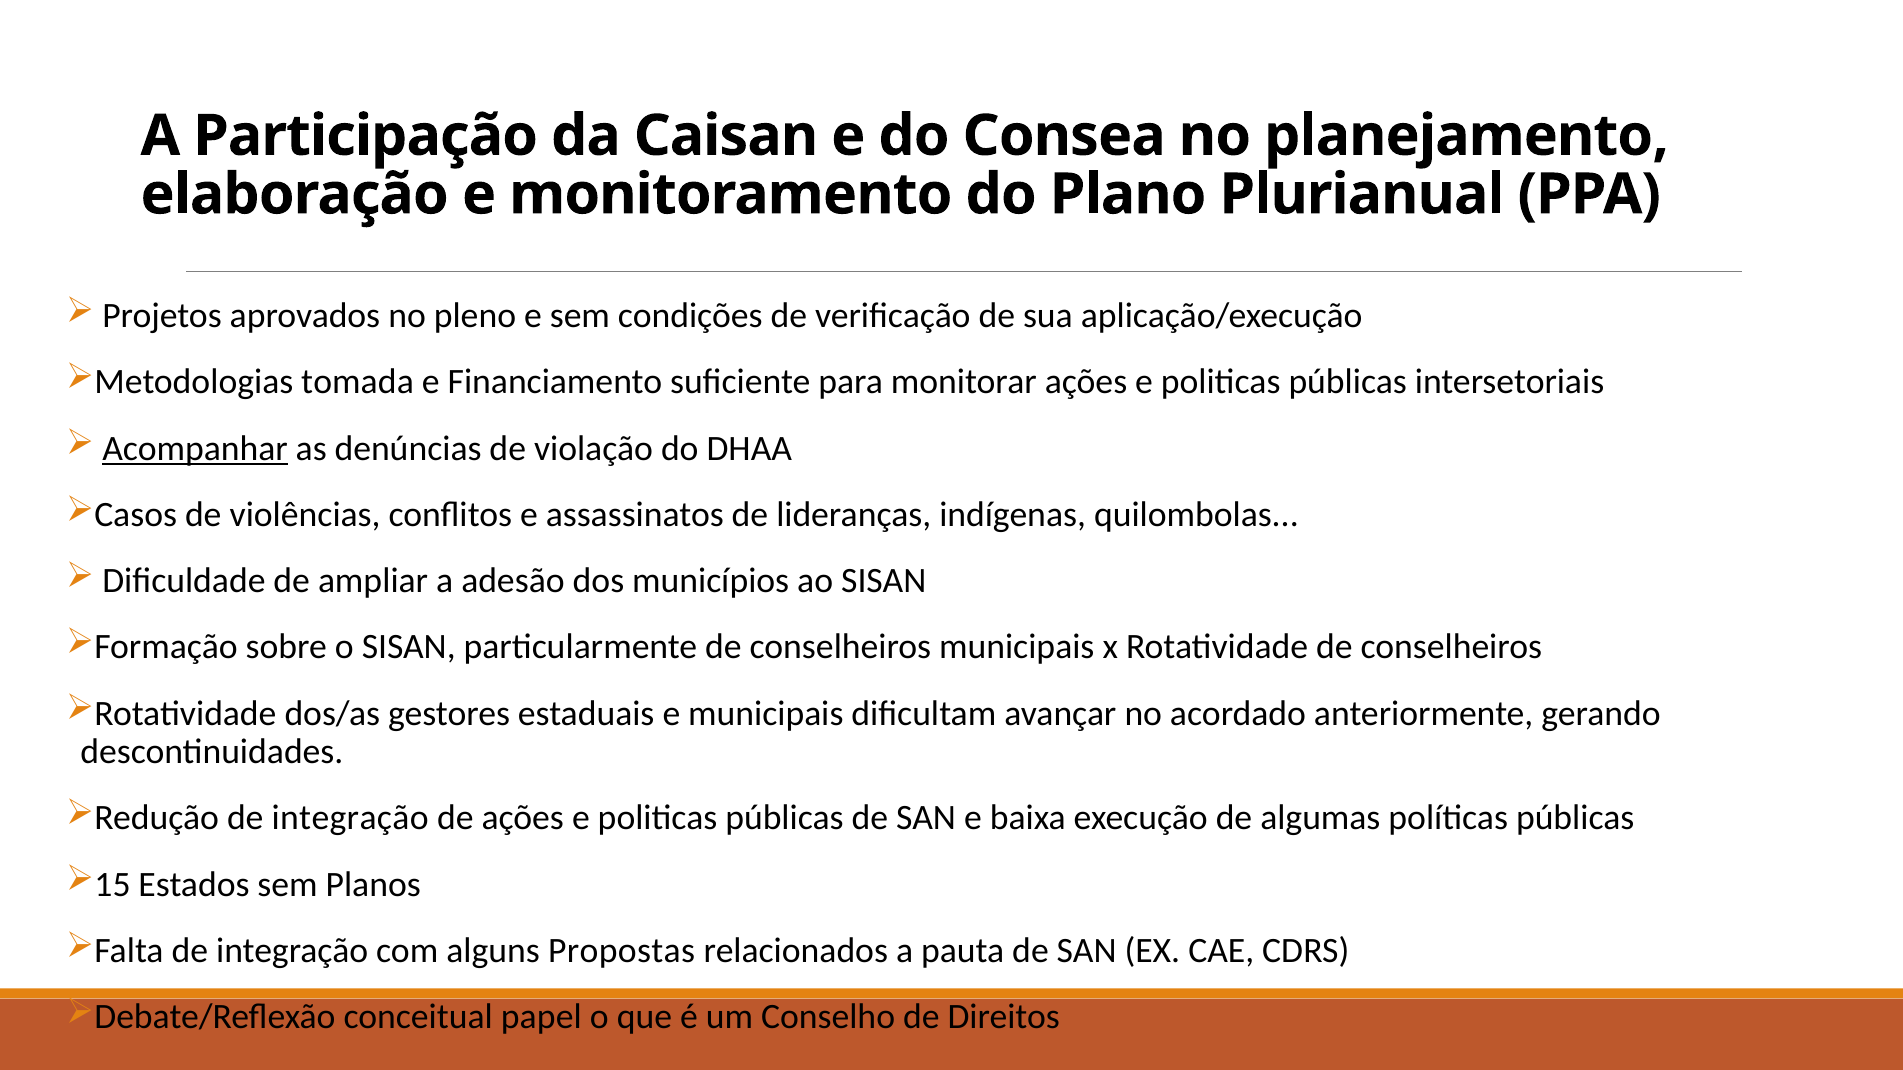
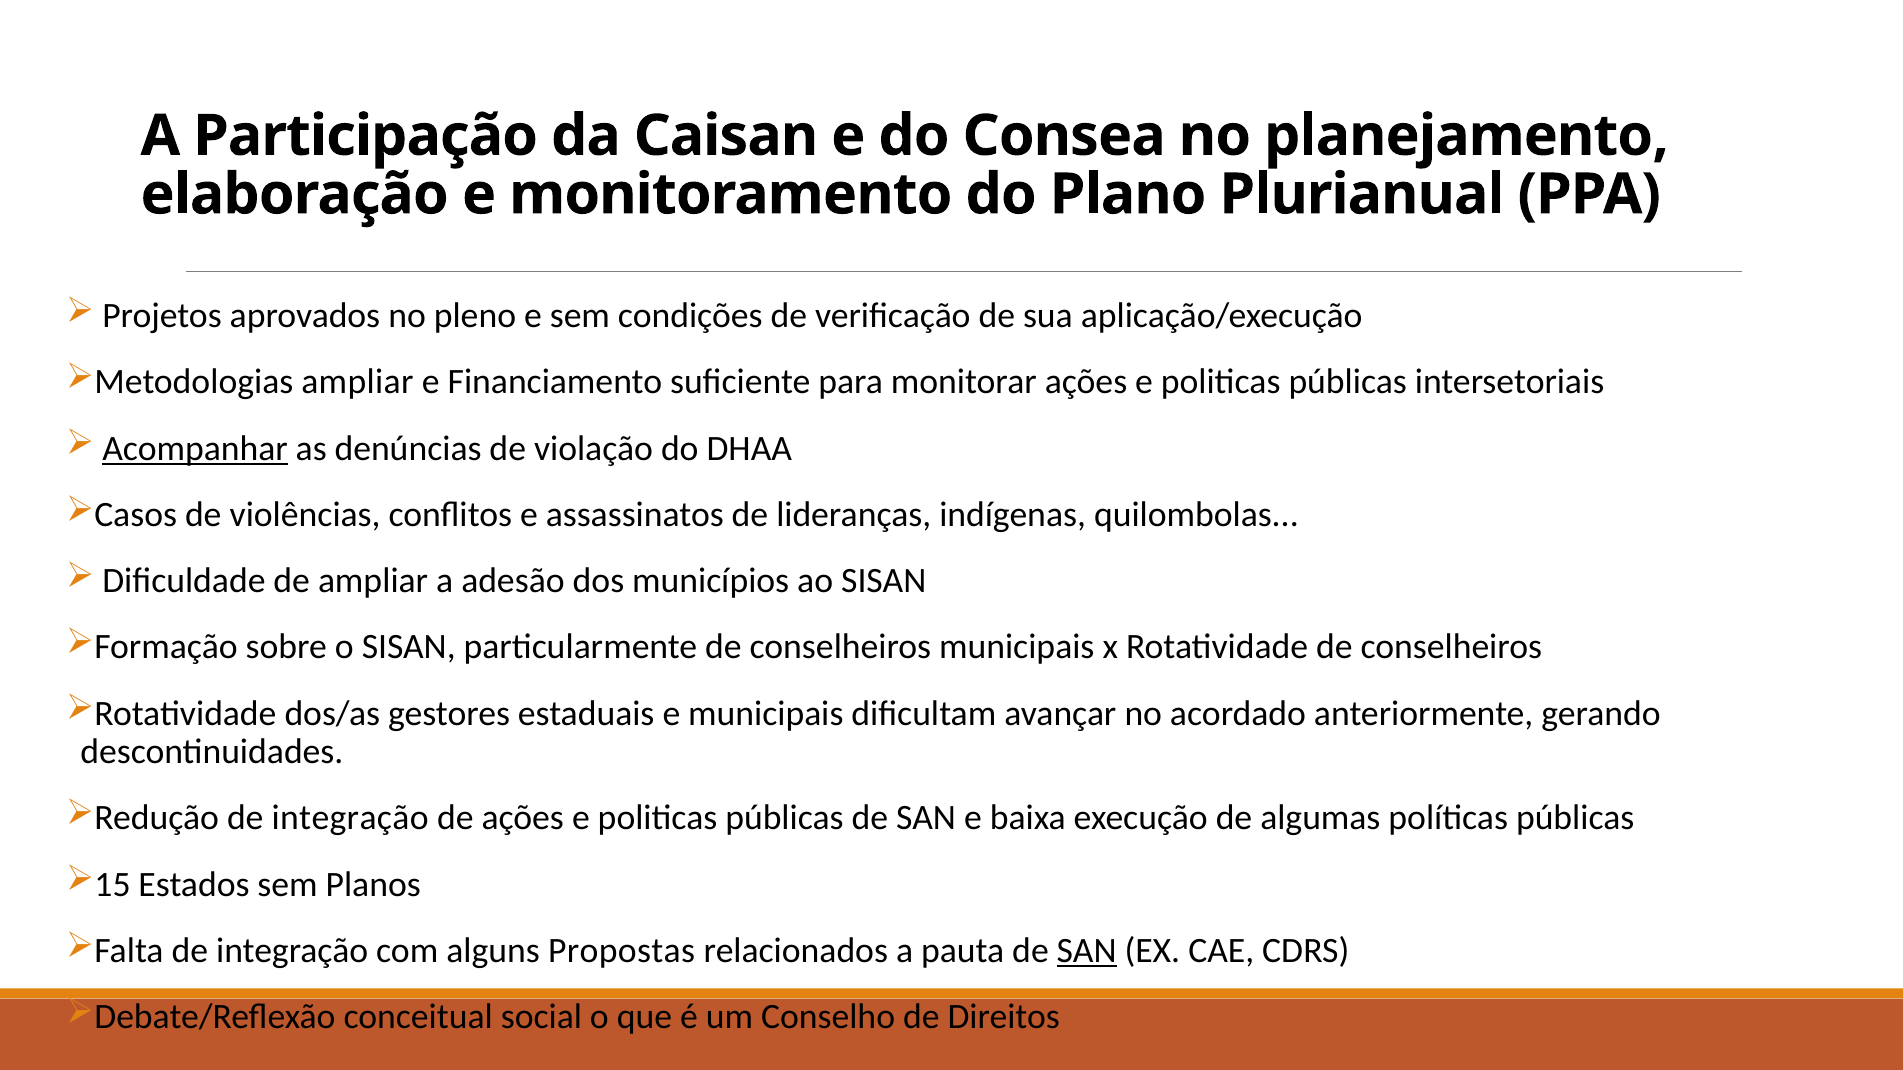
tomada: tomada -> ampliar (357, 382)
SAN underline: none -> present (1087, 951)
papel: papel -> social (541, 1017)
